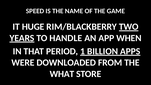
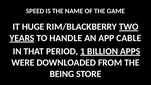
WHEN: WHEN -> CABLE (129, 38)
WHAT: WHAT -> BEING (62, 74)
